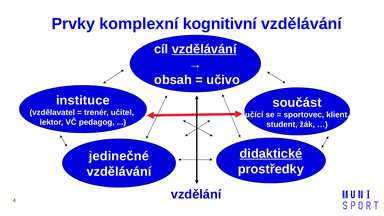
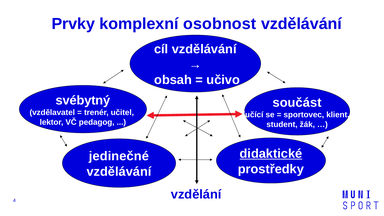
kognitivní: kognitivní -> osobnost (220, 24)
vzdělávání underline: present -> none (204, 49)
instituce: instituce -> svébytný (83, 100)
